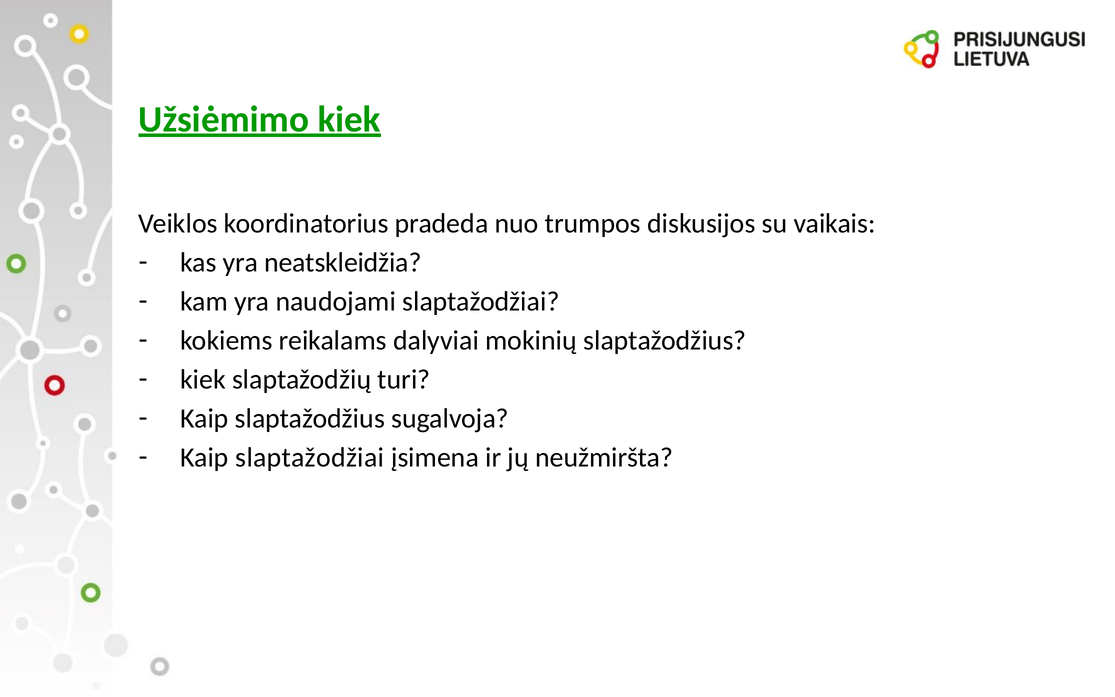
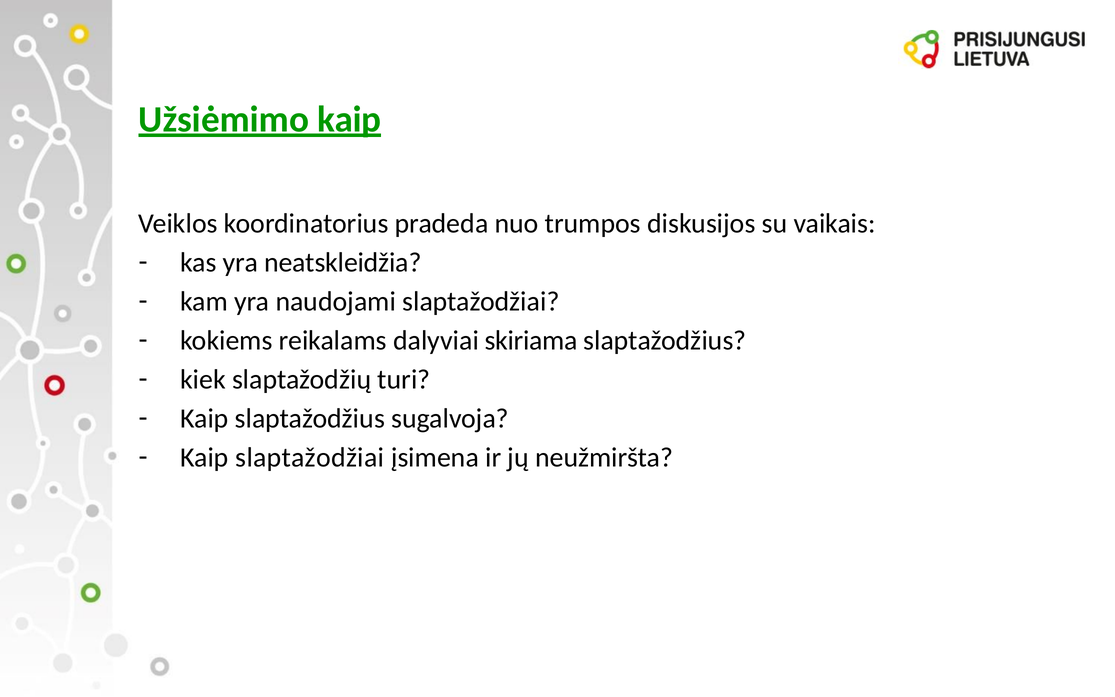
Užsiėmimo kiek: kiek -> kaip (349, 119)
mokinių: mokinių -> skiriama (531, 340)
